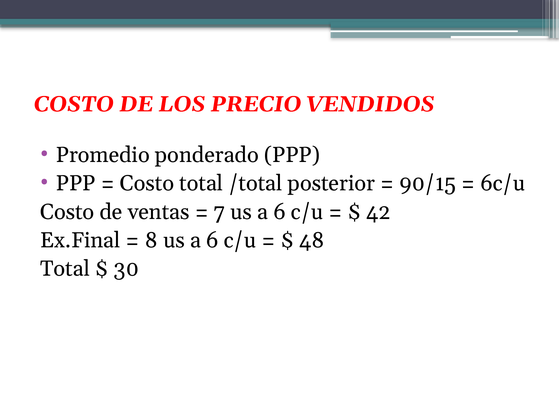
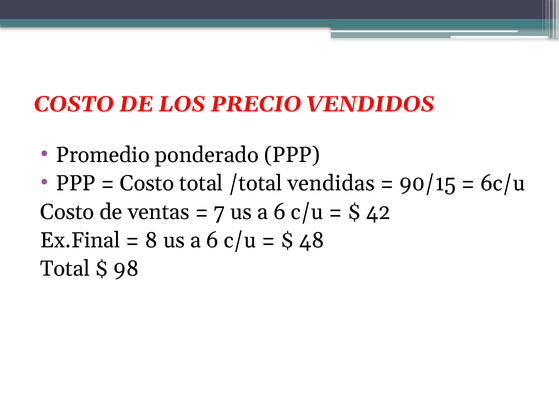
posterior: posterior -> vendidas (331, 183)
30: 30 -> 98 (126, 268)
